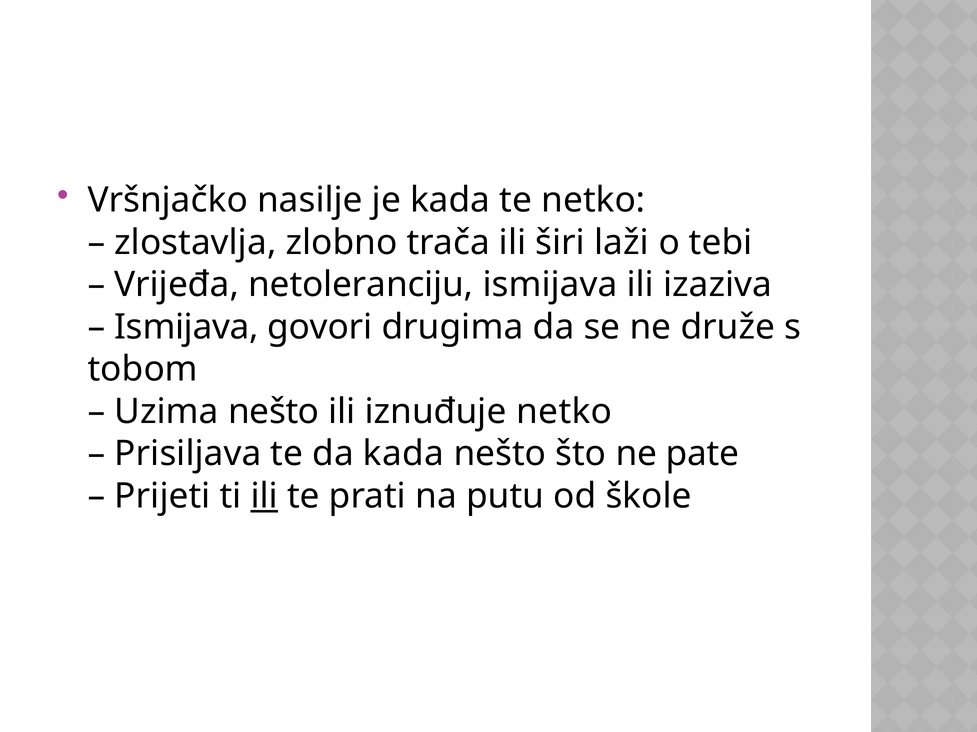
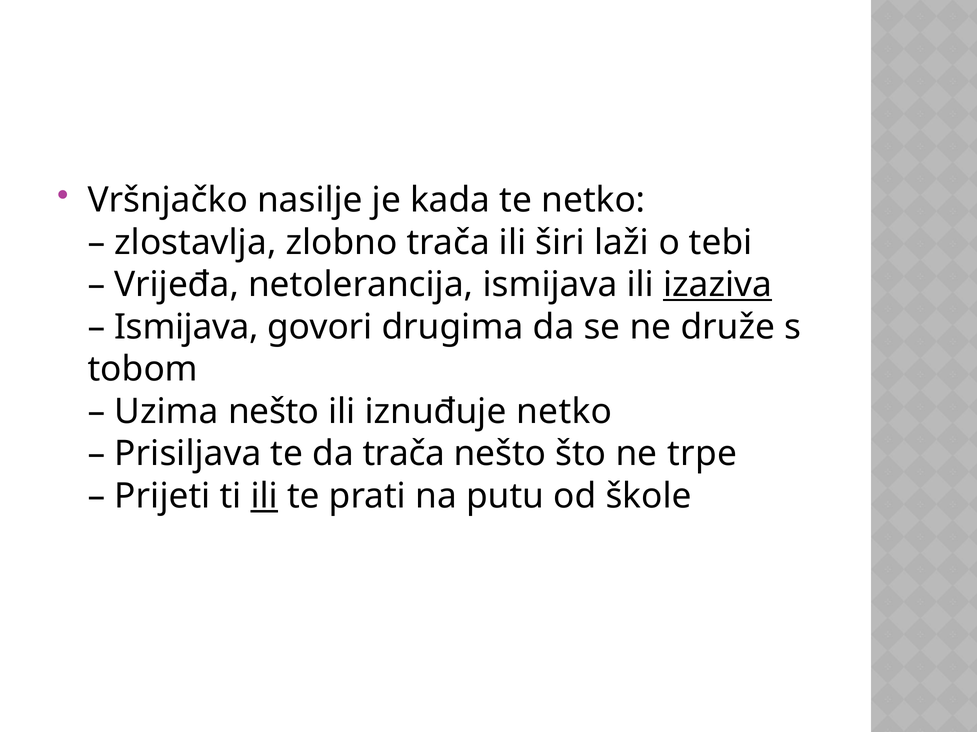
netoleranciju: netoleranciju -> netolerancija (361, 285)
izaziva underline: none -> present (718, 285)
da kada: kada -> trača (404, 454)
pate: pate -> trpe (702, 454)
